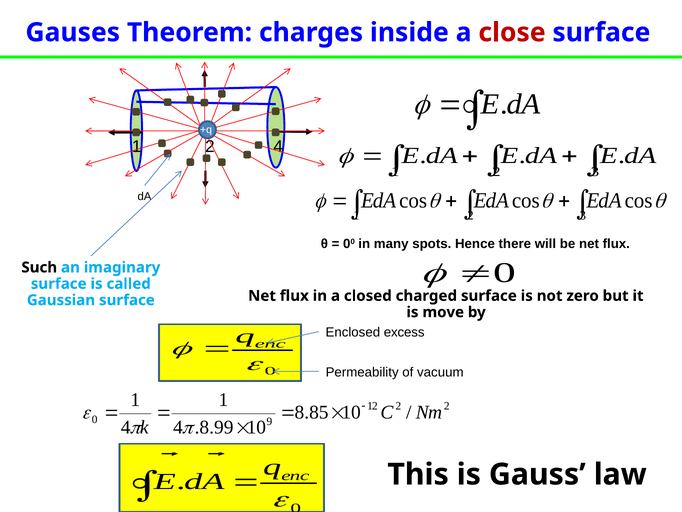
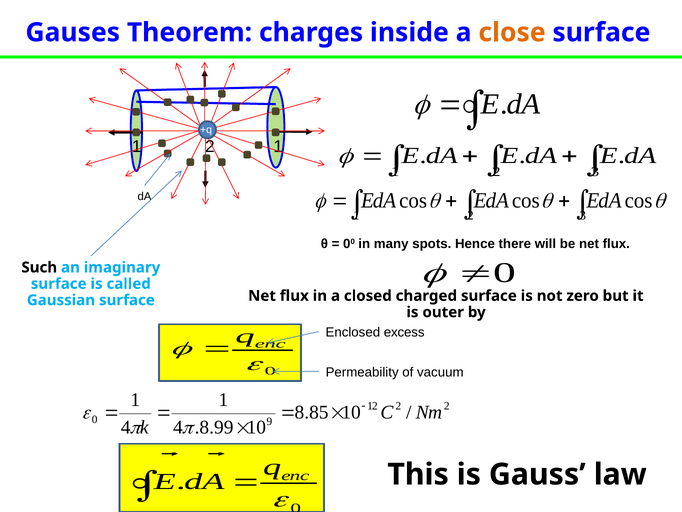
close colour: red -> orange (512, 32)
4: 4 -> 1 (278, 146)
move: move -> outer (443, 312)
